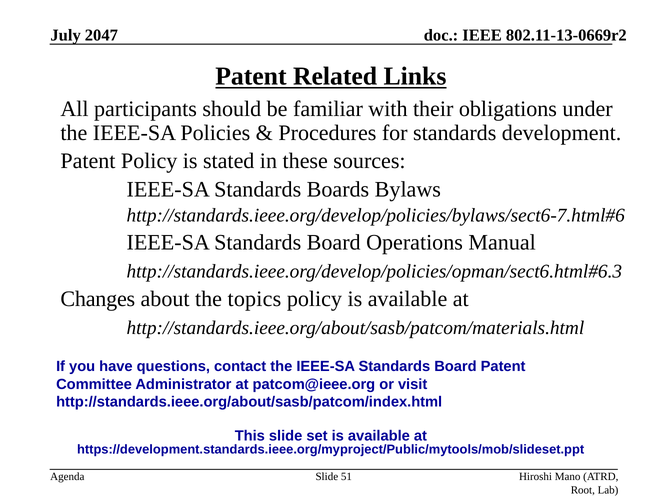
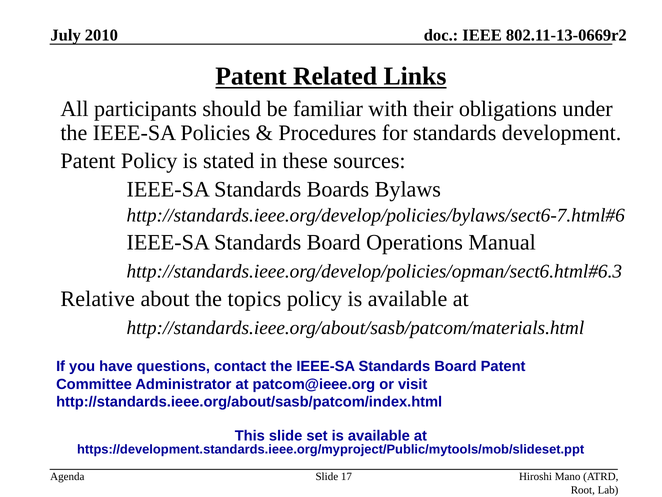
2047: 2047 -> 2010 (101, 35)
Changes: Changes -> Relative (98, 299)
51: 51 -> 17 (346, 476)
